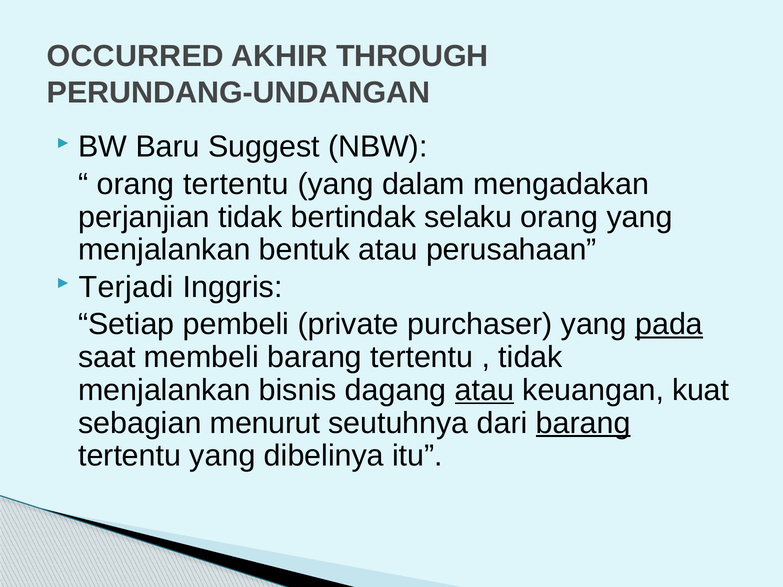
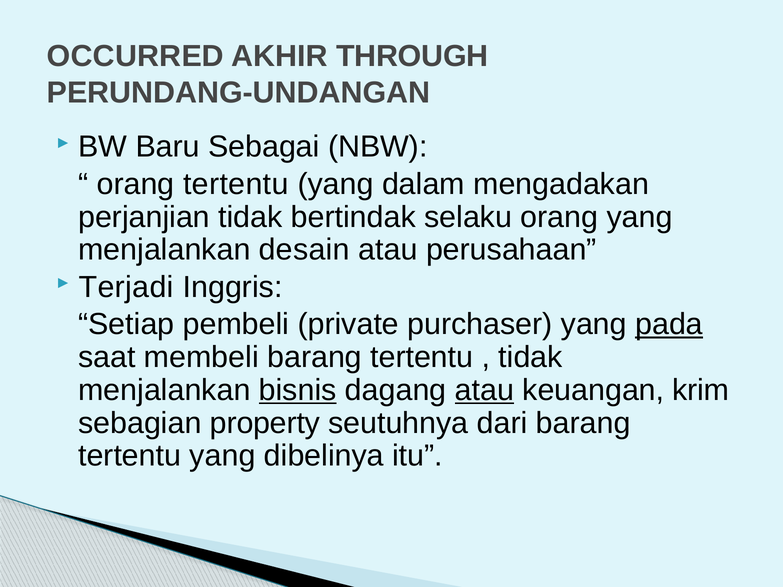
Suggest: Suggest -> Sebagai (264, 147)
bentuk: bentuk -> desain (304, 250)
bisnis underline: none -> present (298, 390)
kuat: kuat -> krim (701, 390)
menurut: menurut -> property (265, 423)
barang underline: present -> none (583, 423)
